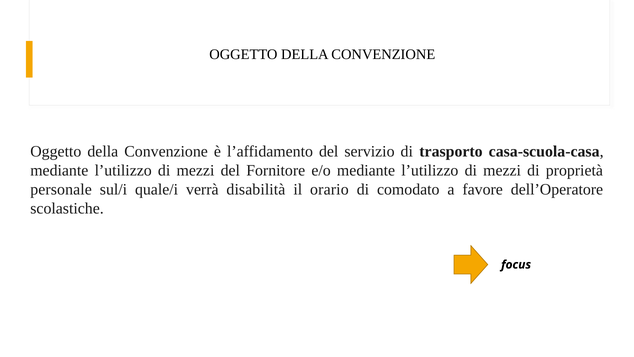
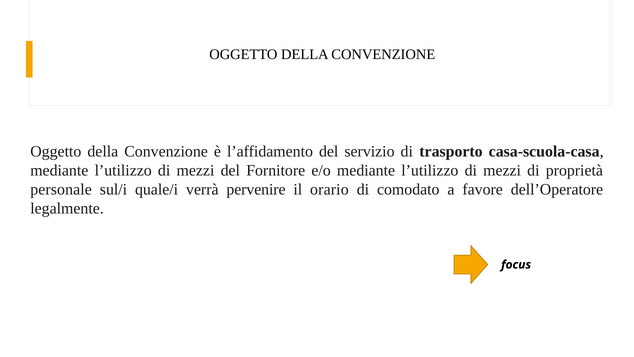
disabilità: disabilità -> pervenire (256, 189)
scolastiche: scolastiche -> legalmente (67, 209)
